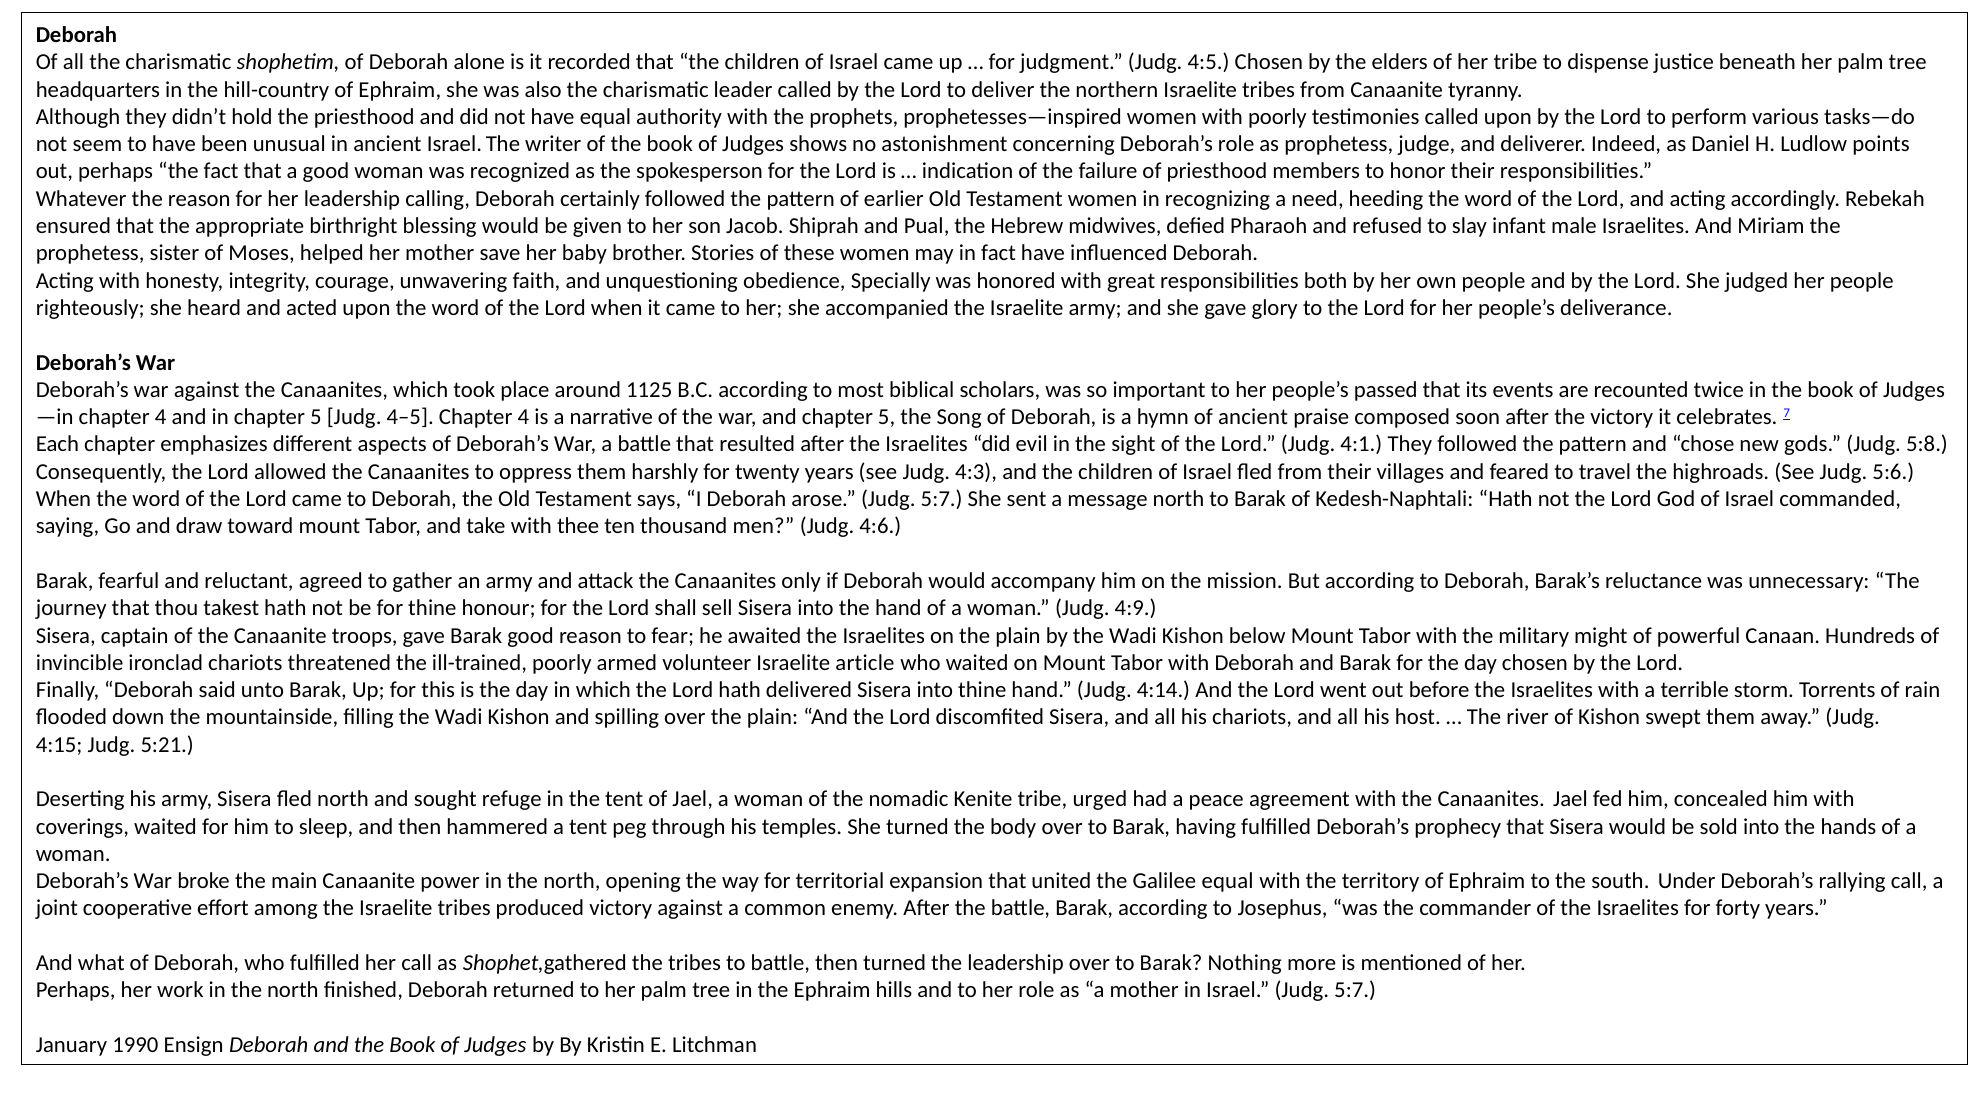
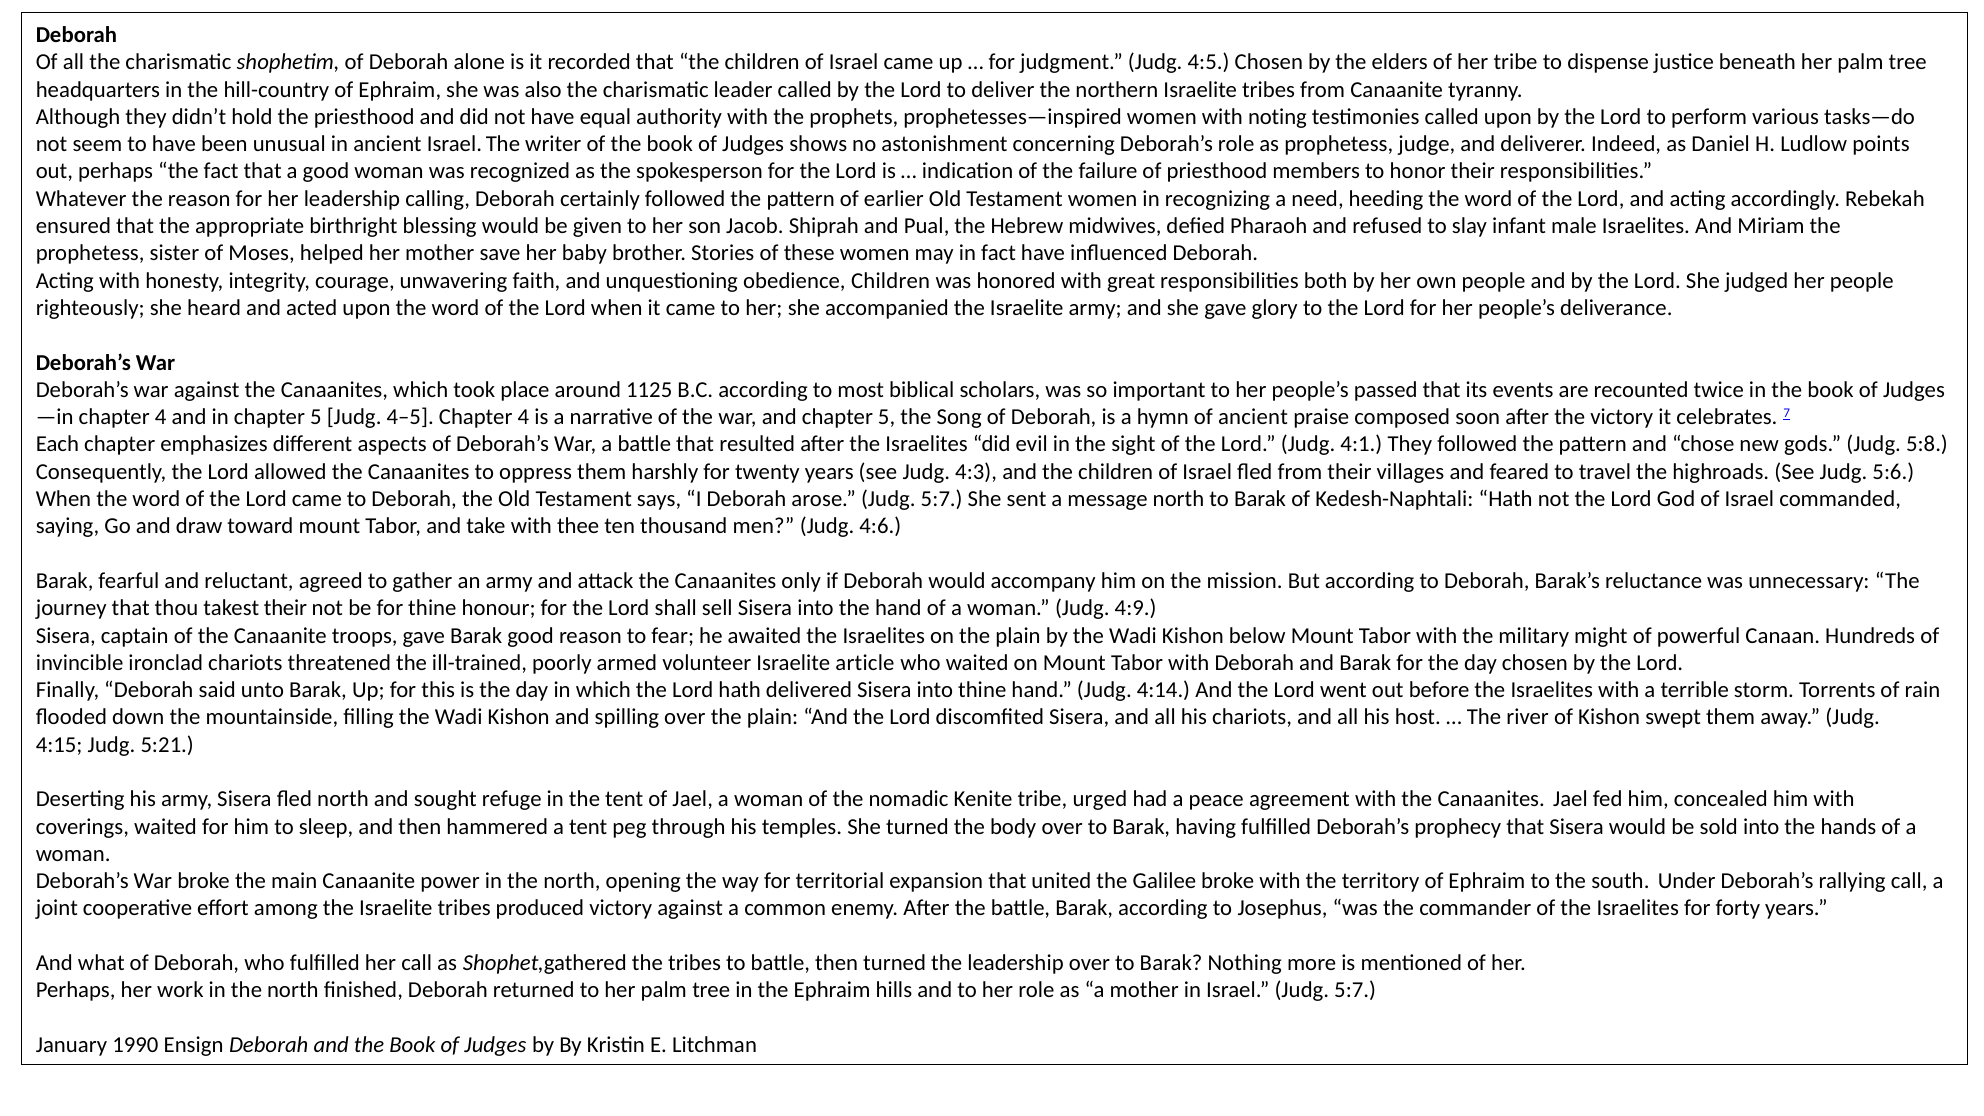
with poorly: poorly -> noting (1277, 117)
obedience Specially: Specially -> Children (891, 281)
takest hath: hath -> their (285, 608)
Galilee equal: equal -> broke (1228, 881)
